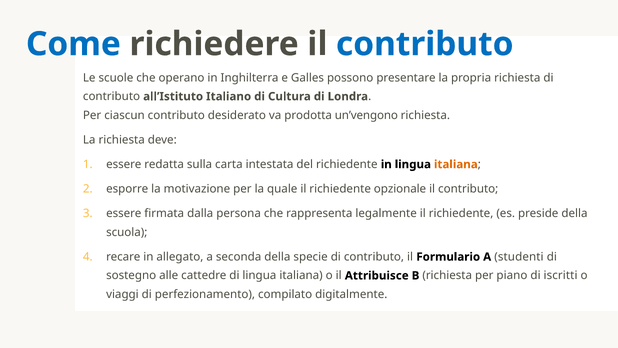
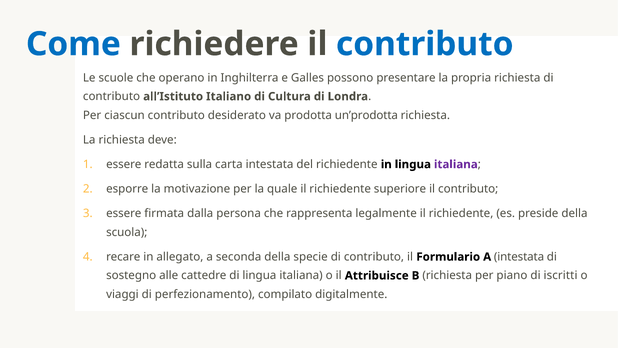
un’vengono: un’vengono -> un’prodotta (366, 115)
italiana colour: orange -> purple (456, 164)
opzionale: opzionale -> superiore (400, 189)
A studenti: studenti -> intestata (519, 257)
